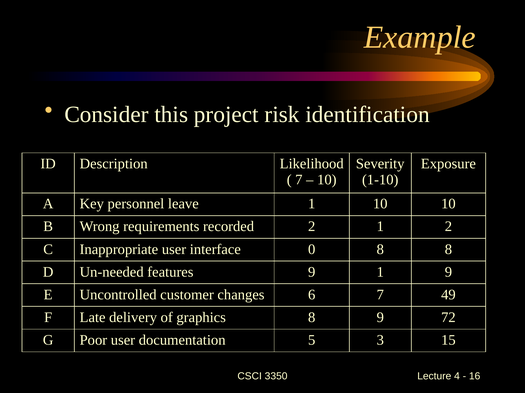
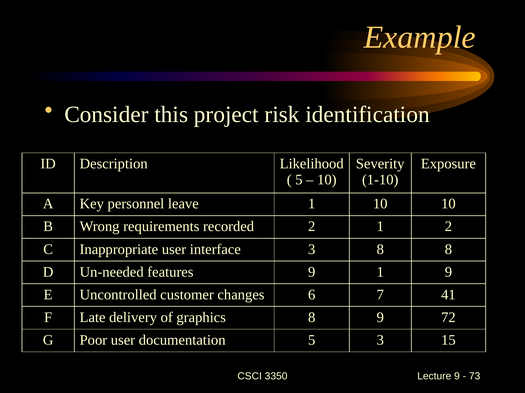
7: 7 -> 5 (299, 180)
interface 0: 0 -> 3 (312, 250)
49: 49 -> 41 (448, 295)
Lecture 4: 4 -> 9 (457, 377)
16: 16 -> 73 (475, 377)
